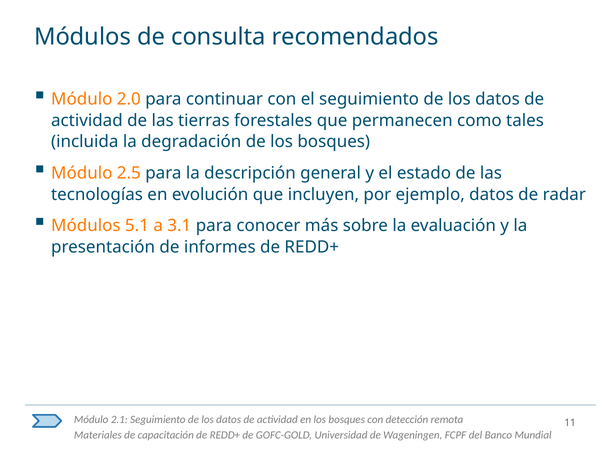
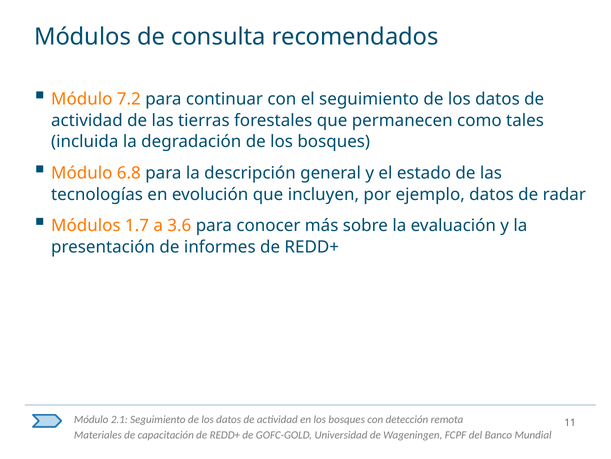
2.0: 2.0 -> 7.2 (129, 99)
2.5: 2.5 -> 6.8 (129, 173)
5.1: 5.1 -> 1.7 (137, 225)
3.1: 3.1 -> 3.6 (179, 225)
